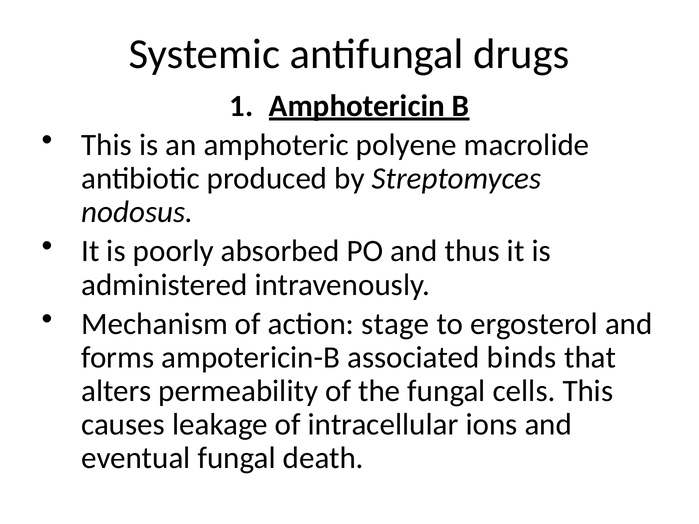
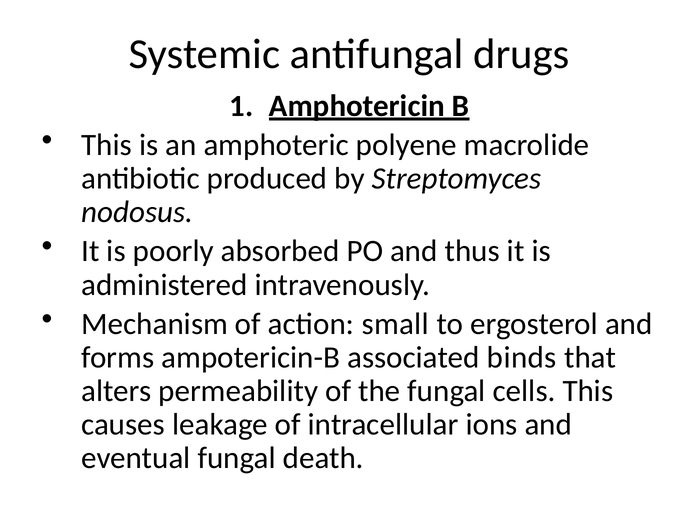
stage: stage -> small (395, 324)
